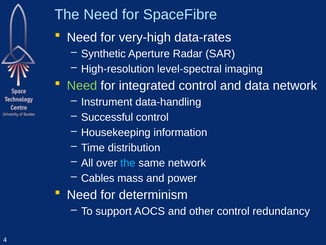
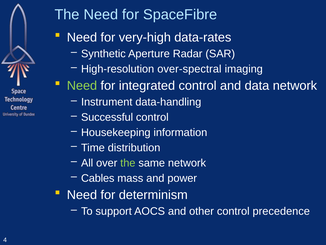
level-spectral: level-spectral -> over-spectral (189, 69)
the colour: light blue -> light green (128, 163)
redundancy: redundancy -> precedence (281, 211)
